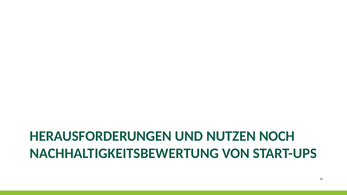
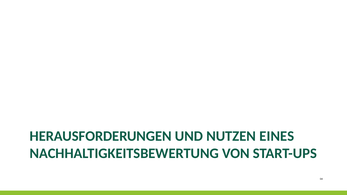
NOCH: NOCH -> EINES (277, 136)
